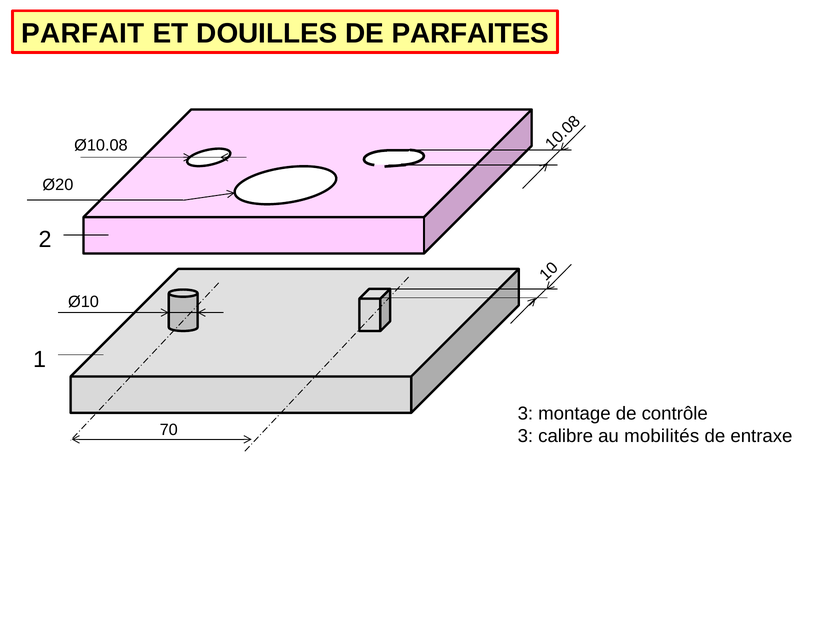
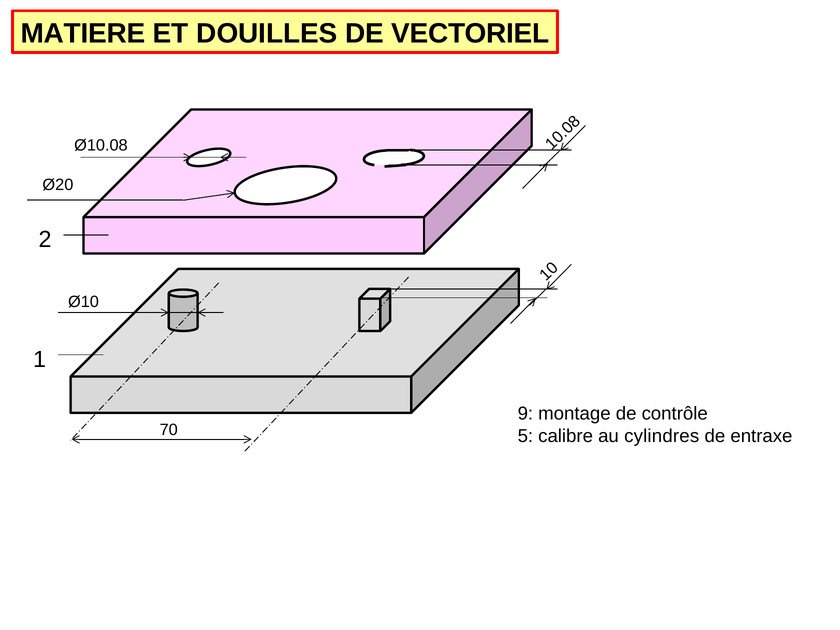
PARFAIT: PARFAIT -> MATIERE (83, 34)
PARFAITES: PARFAITES -> VECTORIEL (470, 34)
3: 3 -> 9 (525, 414)
3: 3 -> 5 (525, 436)
mobilités: mobilités -> cylindres (662, 436)
